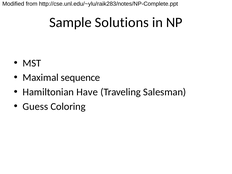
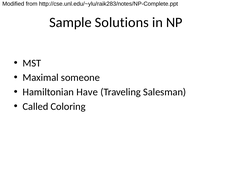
sequence: sequence -> someone (80, 78)
Guess: Guess -> Called (35, 106)
